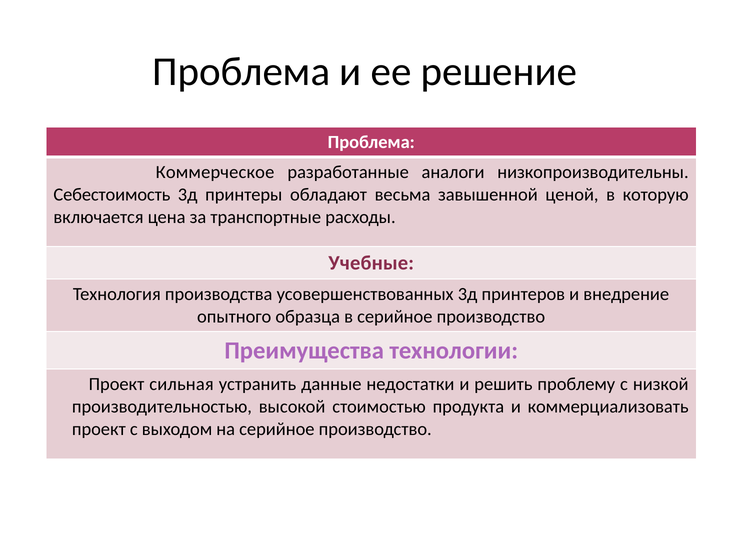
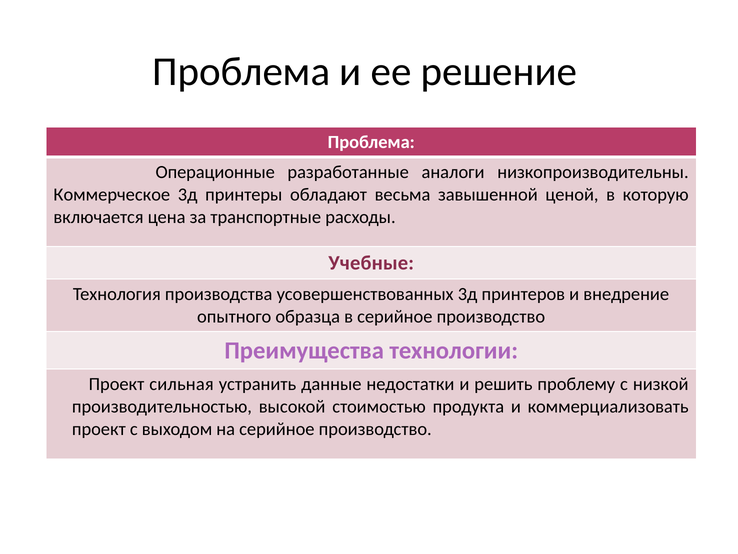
Коммерческое: Коммерческое -> Операционные (215, 172)
Себестоимость: Себестоимость -> Коммерческое (112, 194)
